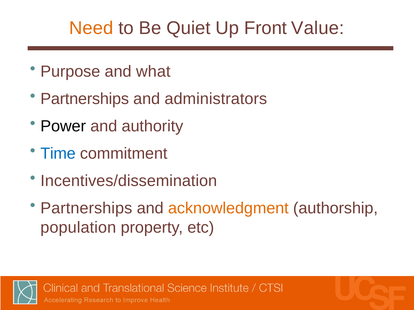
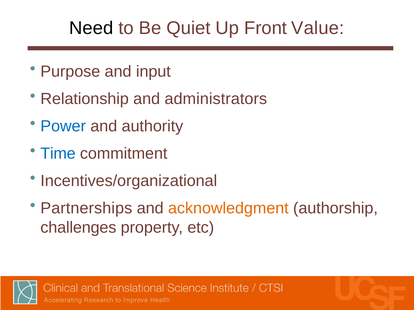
Need colour: orange -> black (91, 28)
what: what -> input (153, 72)
Partnerships: Partnerships -> Relationship (85, 99)
Power colour: black -> blue (63, 126)
Incentives/dissemination: Incentives/dissemination -> Incentives/organizational (129, 181)
population: population -> challenges (78, 228)
